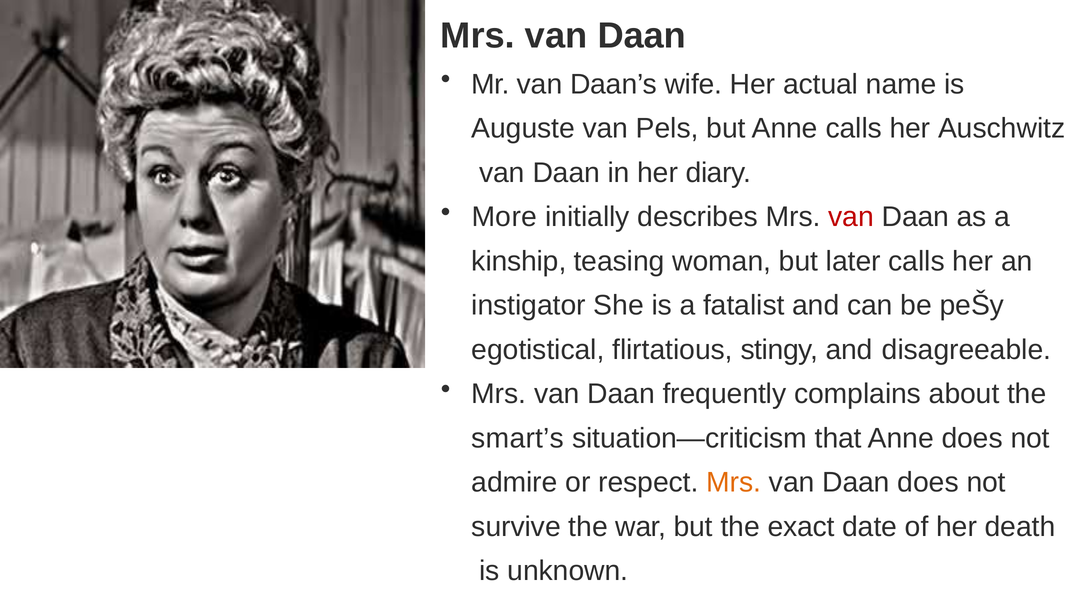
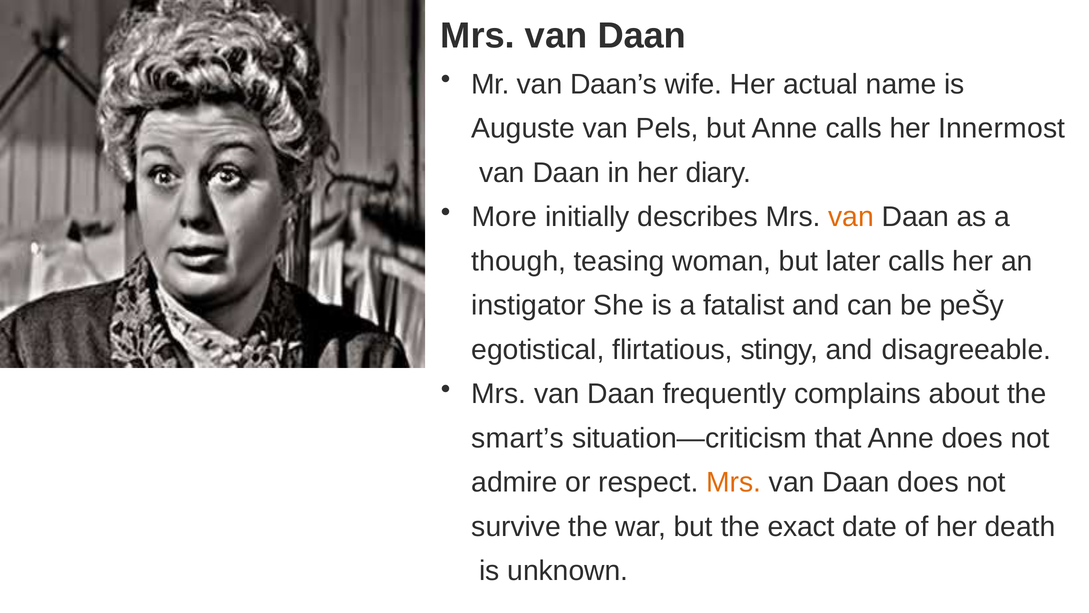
Auschwitz: Auschwitz -> Innermost (1002, 128)
van colour: red -> orange (851, 217)
kinship: kinship -> though (519, 261)
